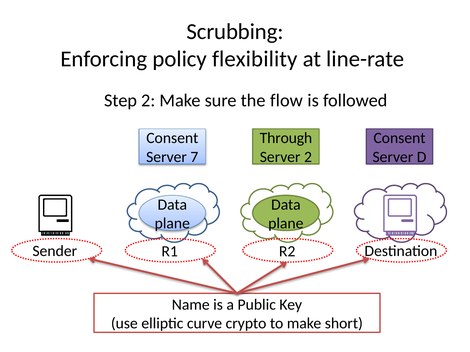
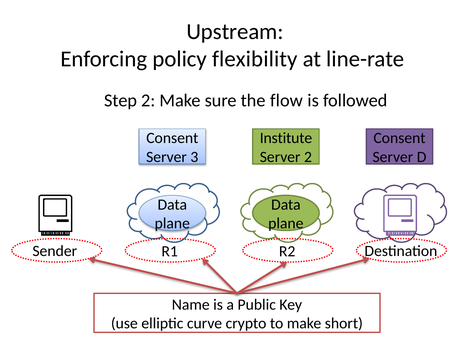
Scrubbing: Scrubbing -> Upstream (235, 32)
Through: Through -> Institute (286, 138)
7: 7 -> 3 (194, 157)
